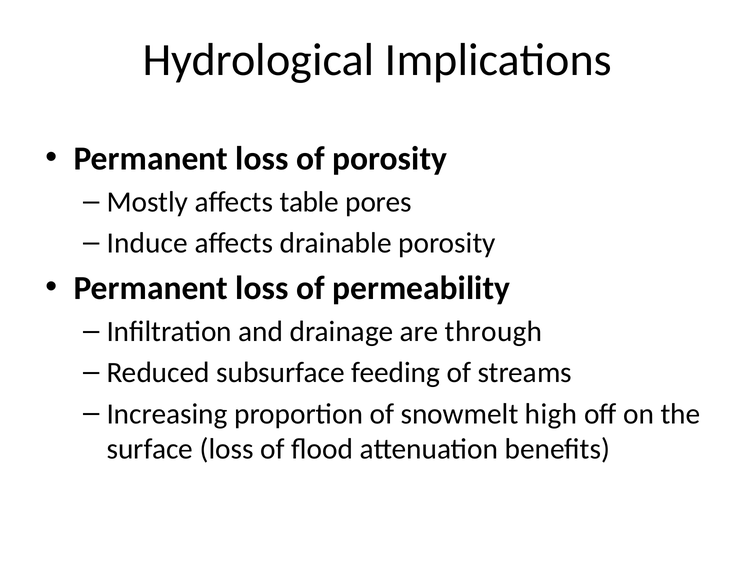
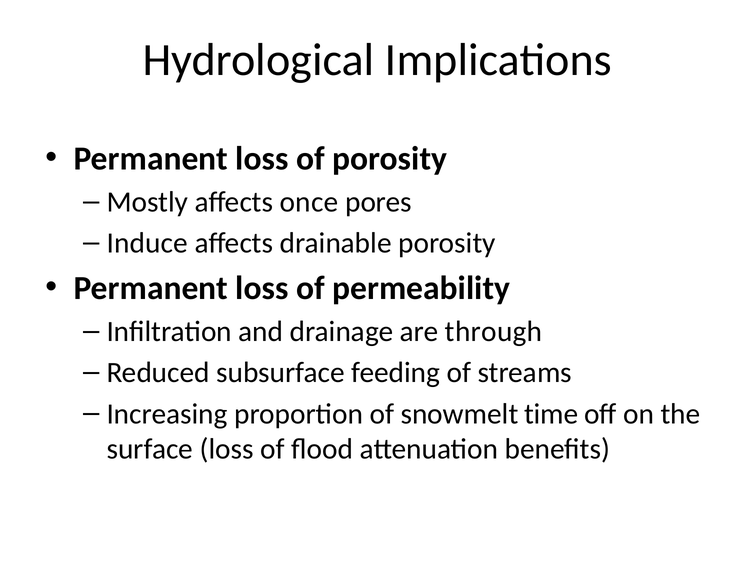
table: table -> once (309, 202)
high: high -> time (551, 413)
